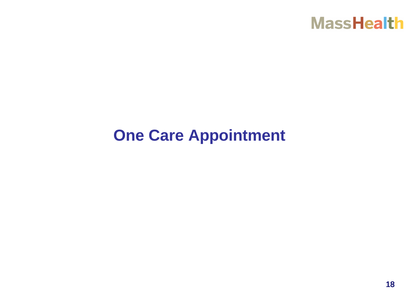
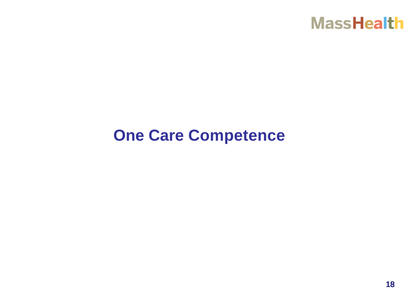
Appointment: Appointment -> Competence (237, 136)
